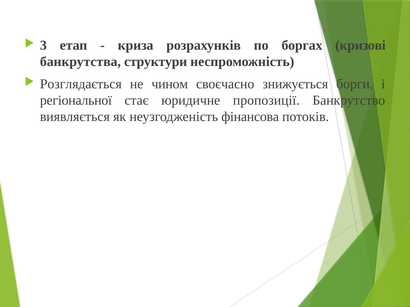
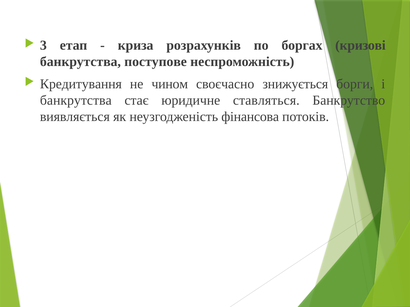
структури: структури -> поступове (156, 62)
Розглядається: Розглядається -> Кредитування (81, 84)
регіональної: регіональної -> банкрутства (76, 100)
пропозиції: пропозиції -> ставляться (266, 100)
